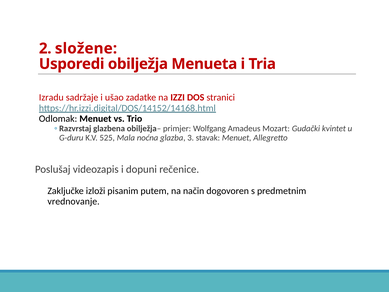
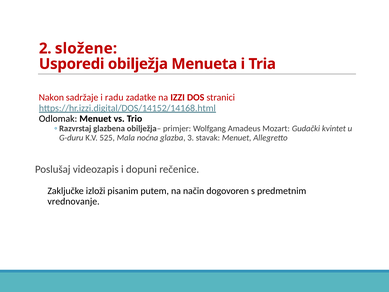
Izradu: Izradu -> Nakon (51, 97)
ušao: ušao -> radu (114, 97)
